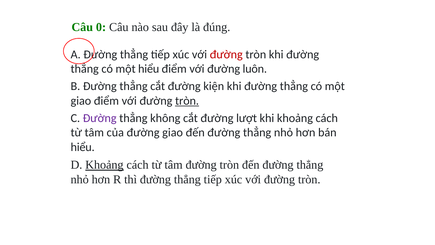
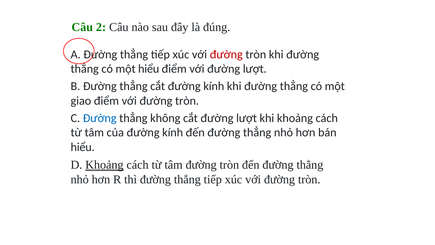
0: 0 -> 2 (101, 27)
với đường luôn: luôn -> lượt (255, 69)
cắt đường kiện: kiện -> kính (214, 86)
tròn underline: present -> none (187, 101)
Đường colour: purple -> blue (100, 118)
của đường giao: giao -> kính (173, 132)
